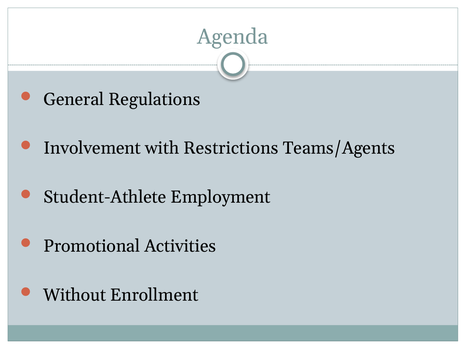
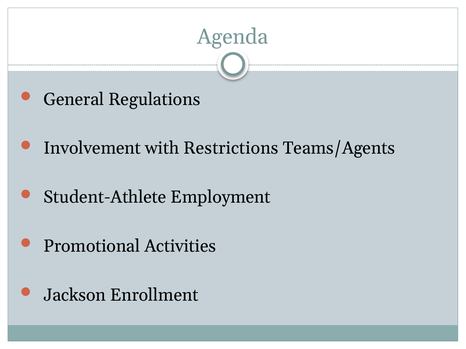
Without: Without -> Jackson (75, 295)
